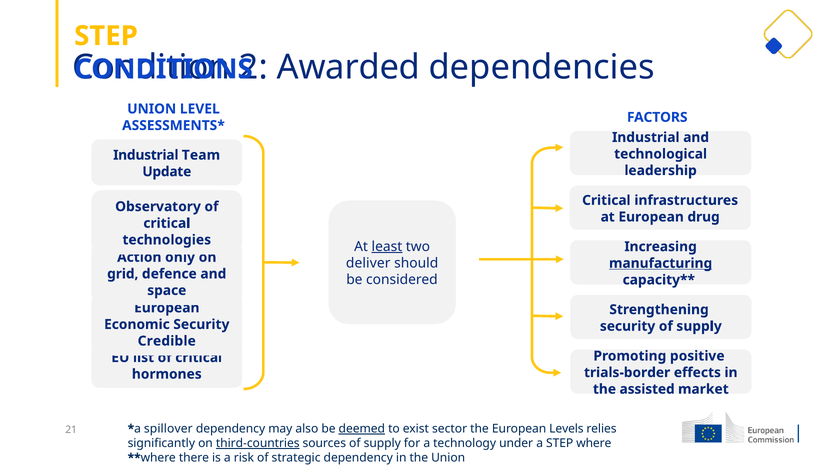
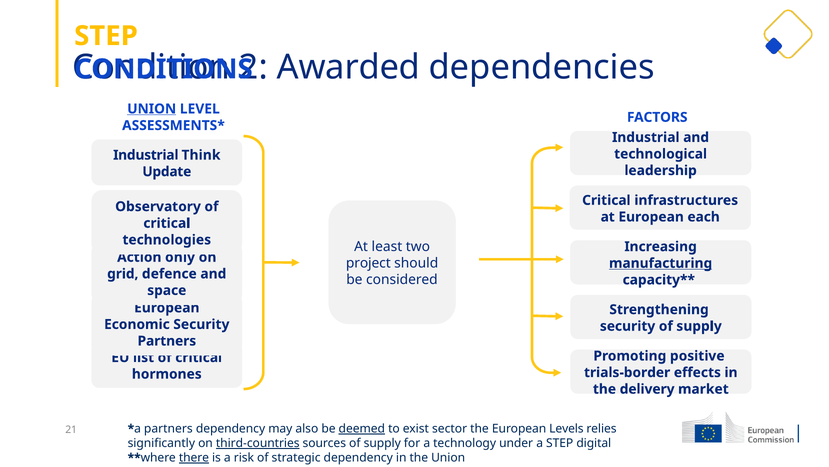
UNION underline: none -> present (152, 109)
Team: Team -> Think (201, 155)
drug: drug -> each (704, 217)
least underline: present -> none (387, 246)
deliver: deliver -> project (368, 263)
Credible: Credible -> Partners (167, 341)
assisted: assisted -> delivery (647, 389)
spillover: spillover -> partners (168, 428)
where: where -> digital (594, 443)
there underline: none -> present (194, 457)
